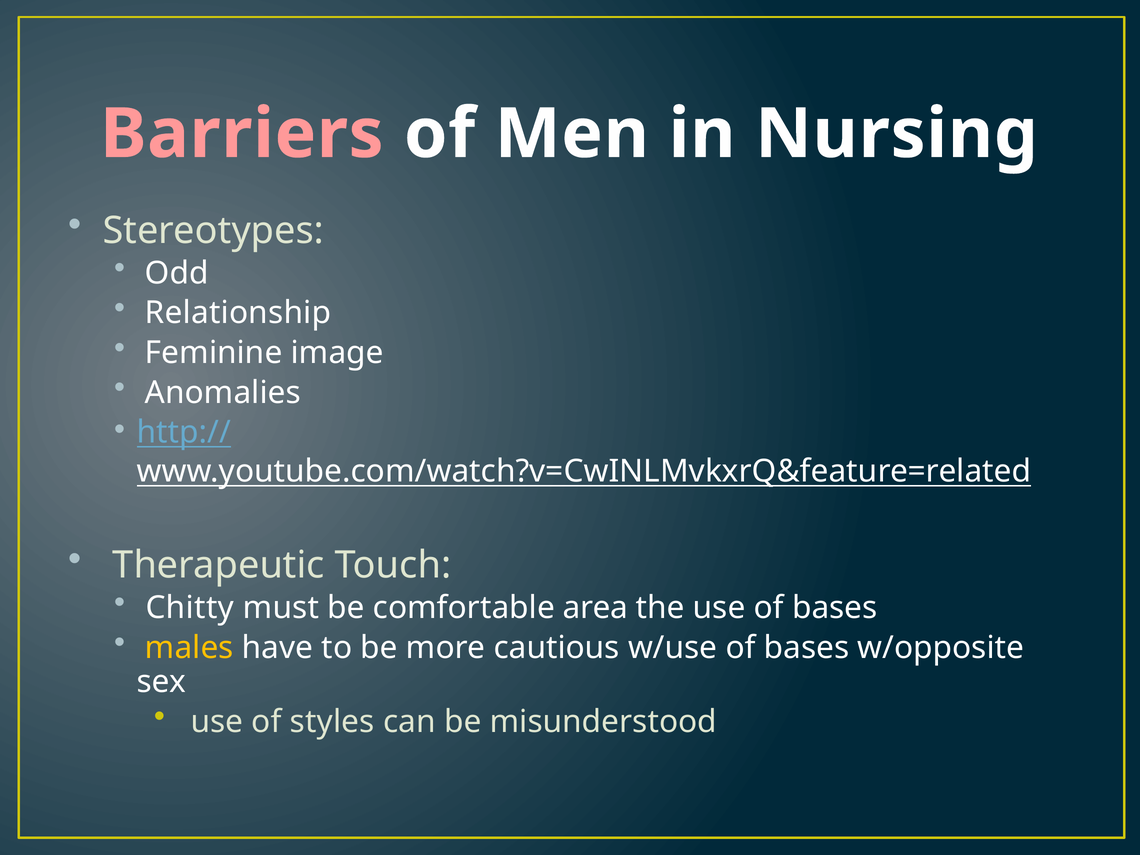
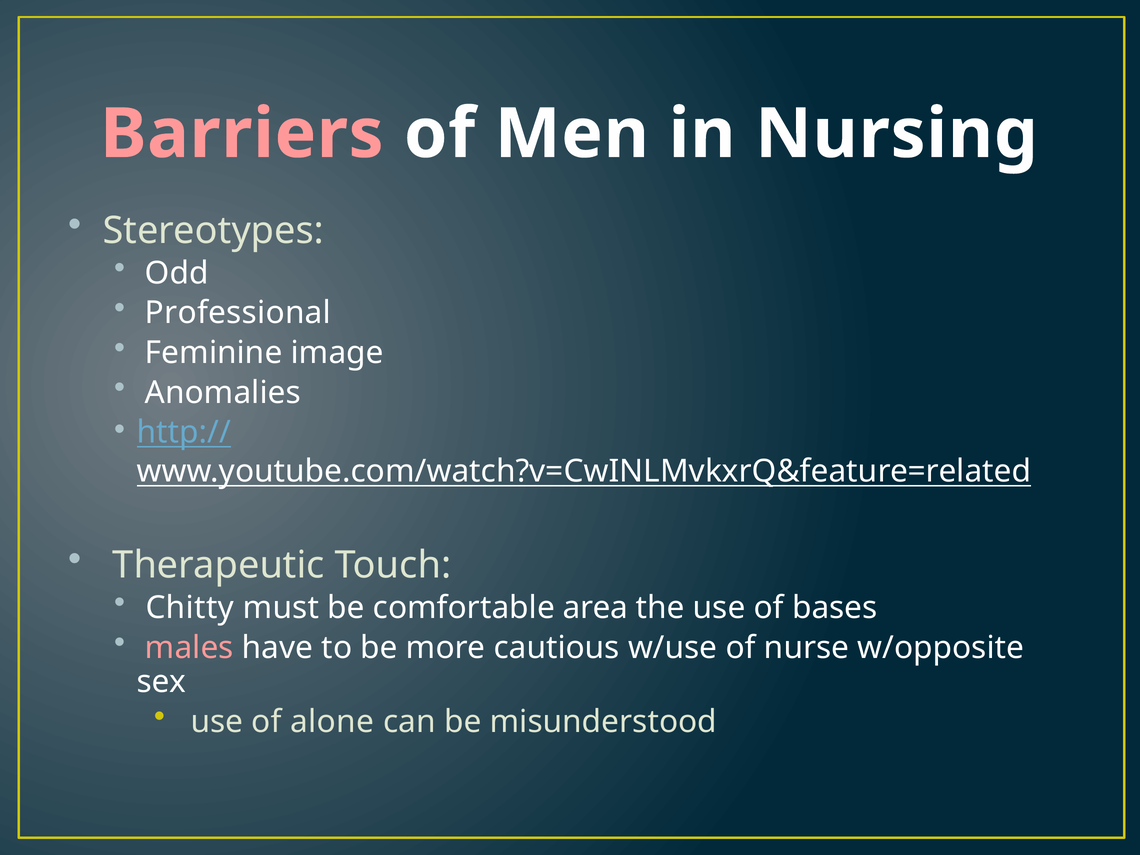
Relationship: Relationship -> Professional (238, 313)
males colour: yellow -> pink (189, 648)
w/use of bases: bases -> nurse (807, 648)
styles: styles -> alone (332, 722)
